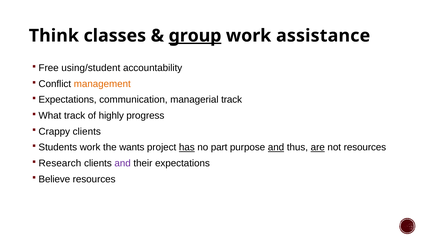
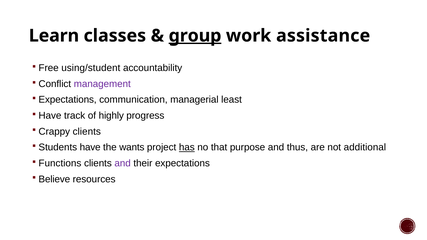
Think: Think -> Learn (54, 36)
management colour: orange -> purple (102, 84)
managerial track: track -> least (232, 100)
What: What -> Have (50, 116)
Students work: work -> have (90, 148)
part: part -> that (219, 148)
and underline: present -> none (276, 148)
are underline: present -> none (318, 148)
not resources: resources -> additional (365, 148)
Research: Research -> Functions (60, 163)
